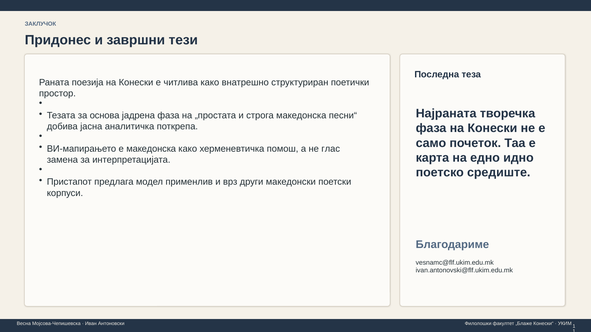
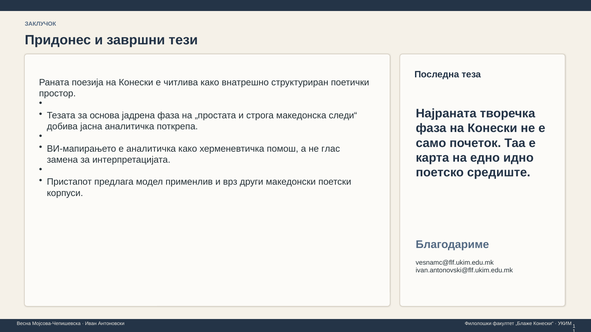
песни“: песни“ -> следи“ (343, 116)
е македонска: македонска -> аналитичка (151, 149)
